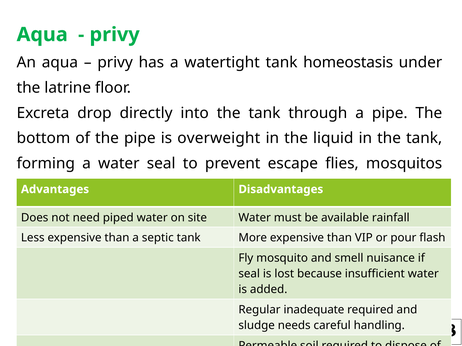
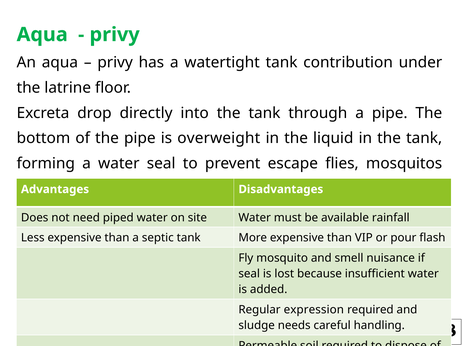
homeostasis: homeostasis -> contribution (348, 63)
inadequate: inadequate -> expression (314, 310)
